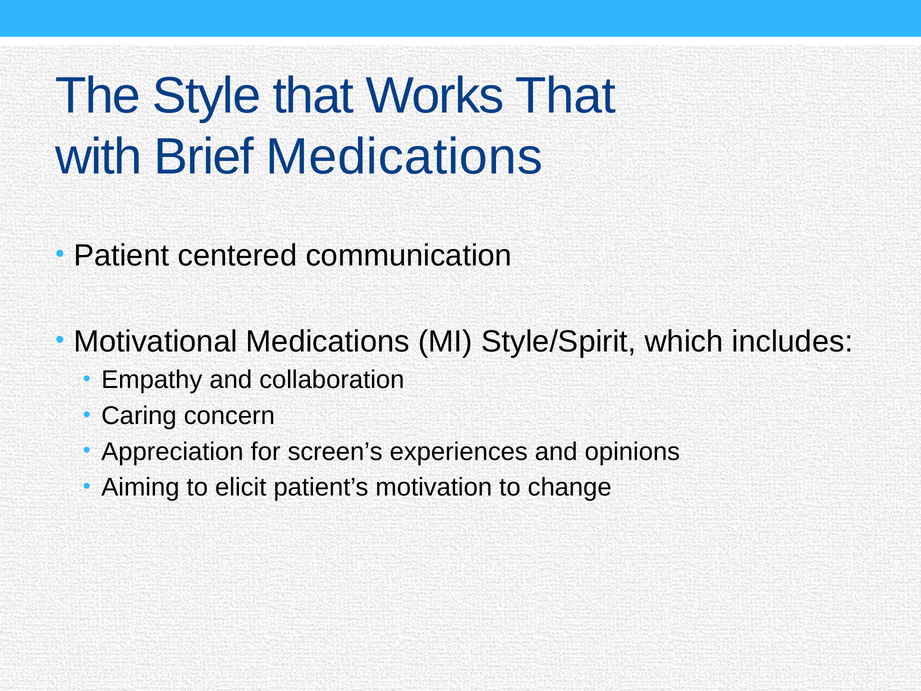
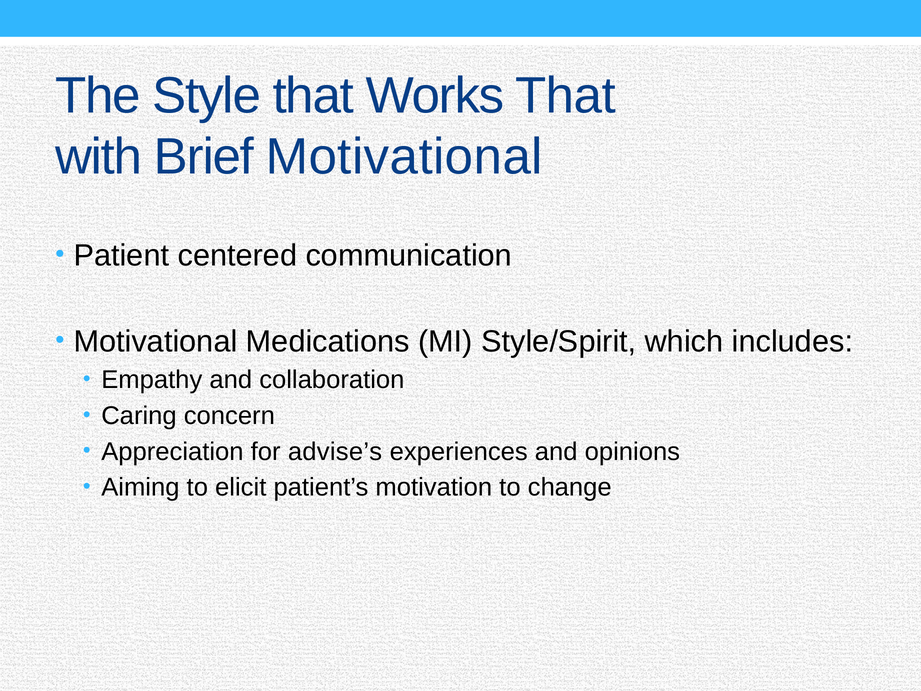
Brief Medications: Medications -> Motivational (404, 157)
screen’s: screen’s -> advise’s (335, 452)
